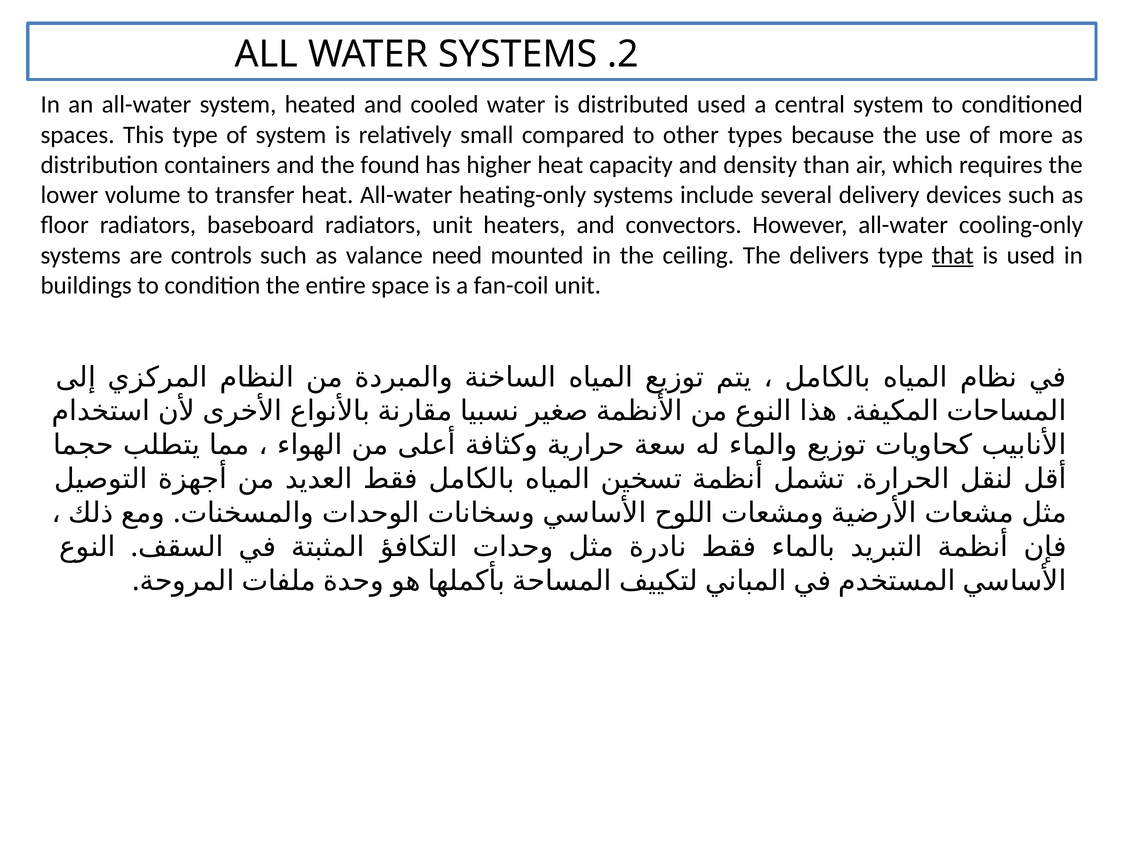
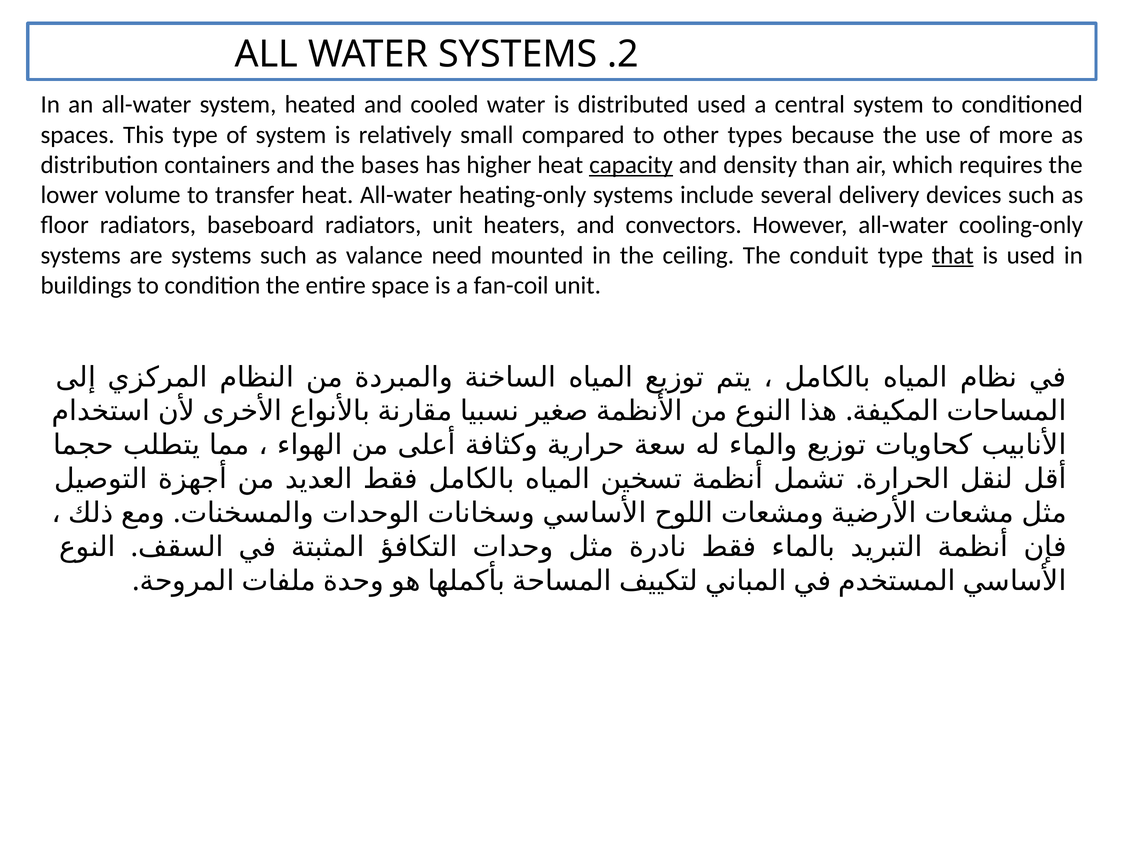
found: found -> bases (390, 165)
capacity underline: none -> present (631, 165)
are controls: controls -> systems (211, 255)
delivers: delivers -> conduit (829, 255)
